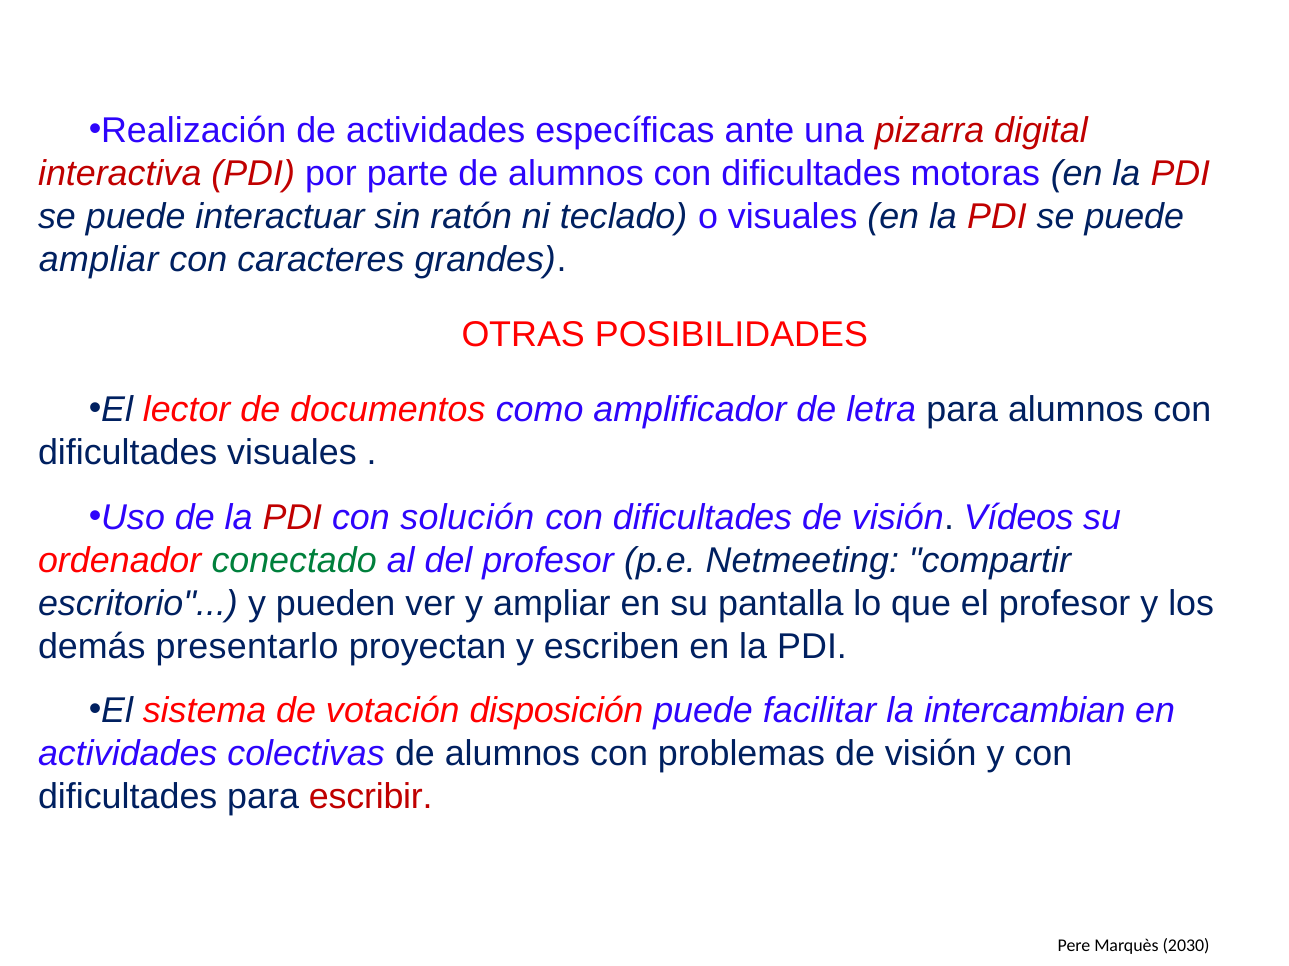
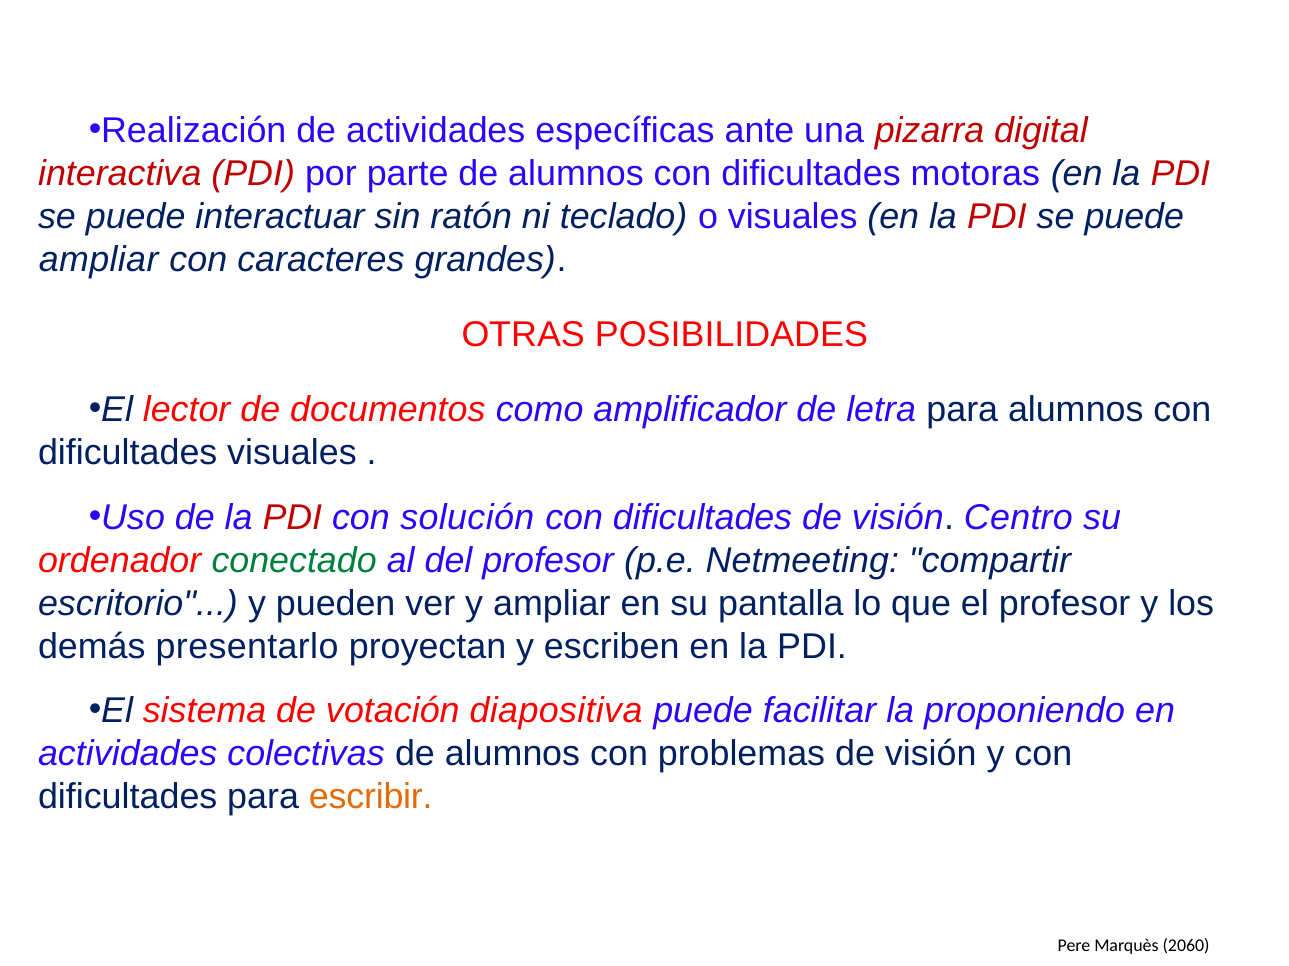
Vídeos: Vídeos -> Centro (1018, 518)
disposición: disposición -> diapositiva (556, 711)
intercambian: intercambian -> proponiendo (1025, 711)
escribir colour: red -> orange (371, 797)
2030: 2030 -> 2060 (1186, 946)
